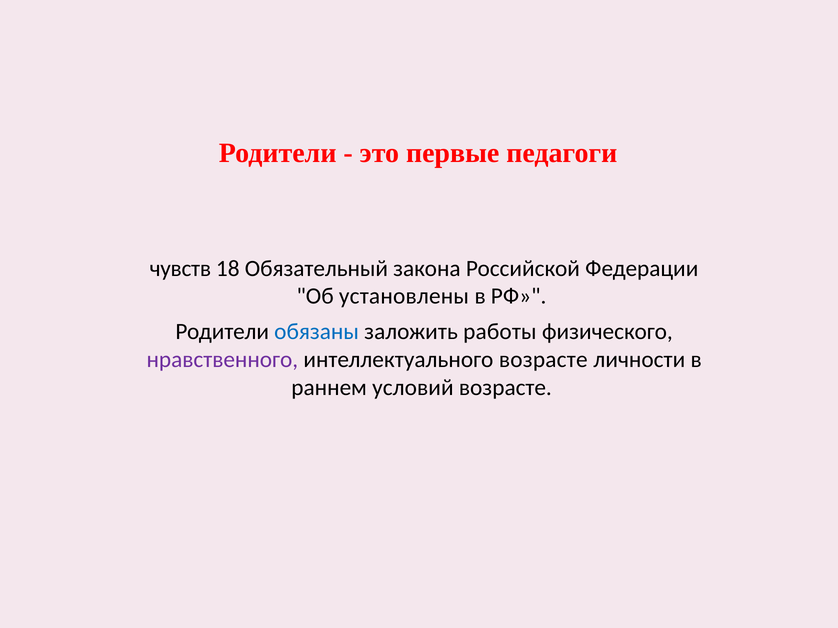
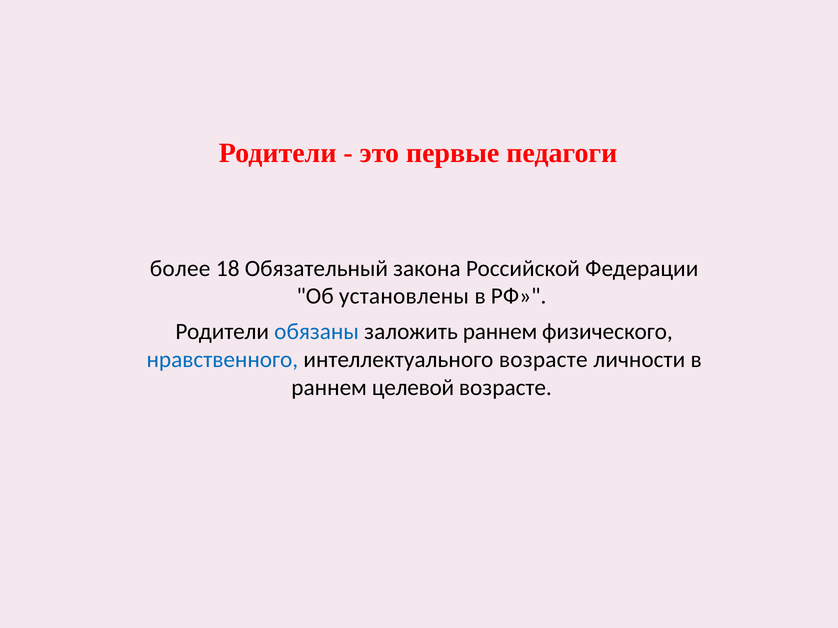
чувств: чувств -> более (180, 269)
заложить работы: работы -> раннем (500, 332)
нравственного colour: purple -> blue (222, 360)
условий: условий -> целевой (413, 388)
